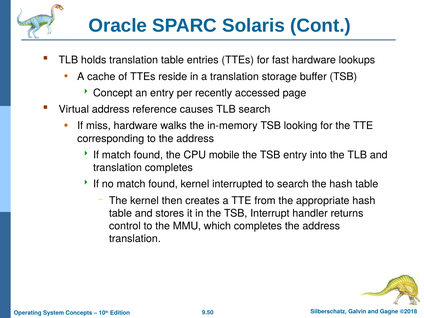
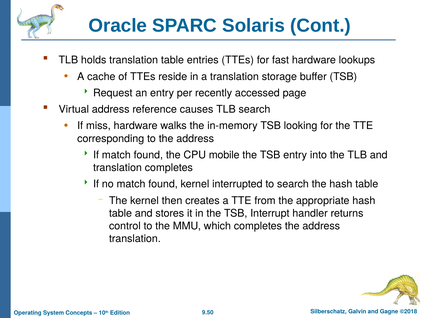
Concept: Concept -> Request (113, 93)
